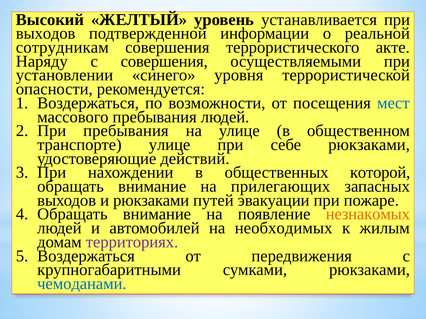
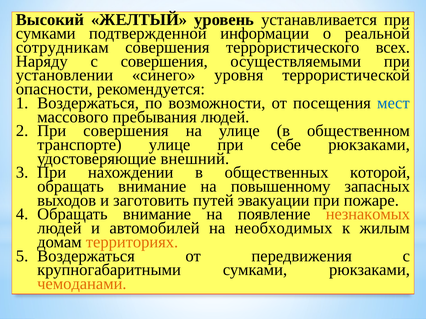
выходов: выходов -> сумками (46, 34)
акте: акте -> всех (393, 47)
При пребывания: пребывания -> совершения (126, 131)
действий: действий -> внешний (195, 159)
прилегающих: прилегающих -> повышенному (281, 187)
и рюкзаками: рюкзаками -> заготовить (151, 201)
территориях colour: purple -> orange (132, 242)
чемоданами colour: blue -> orange (82, 284)
